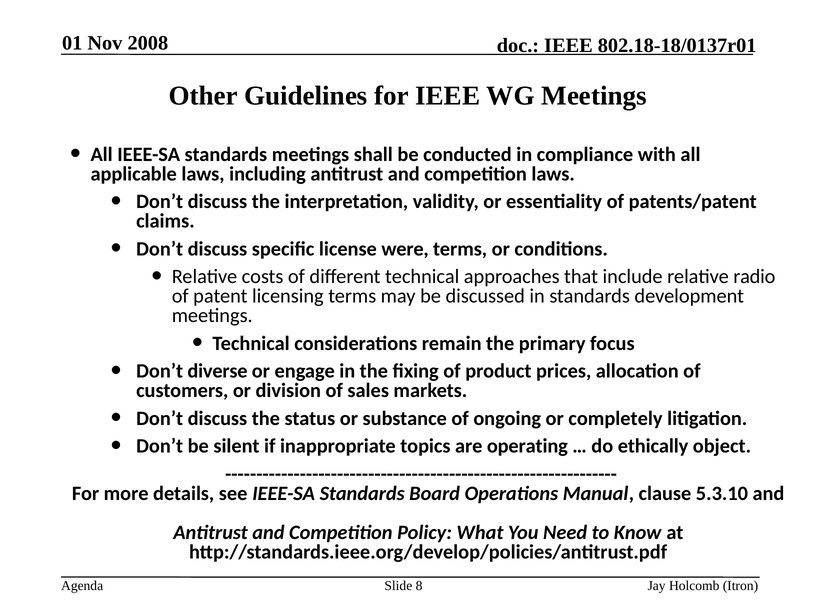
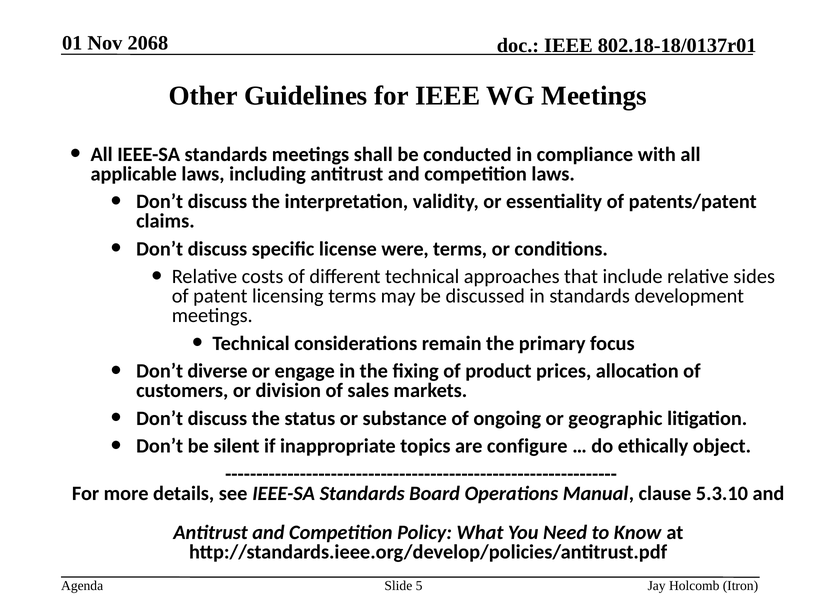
2008: 2008 -> 2068 (148, 43)
radio: radio -> sides (754, 276)
completely: completely -> geographic (615, 418)
operating: operating -> configure (527, 446)
8: 8 -> 5 (419, 586)
